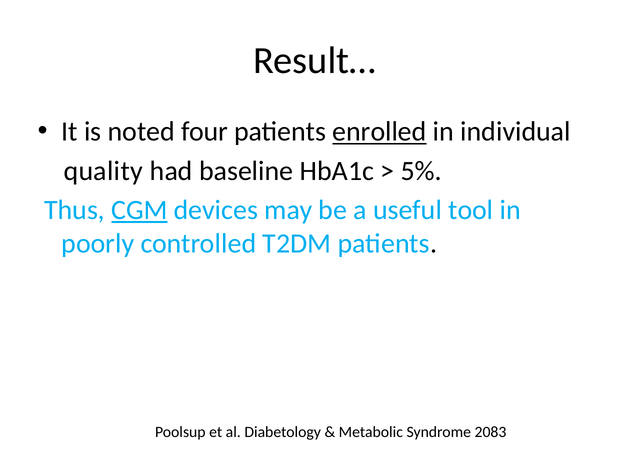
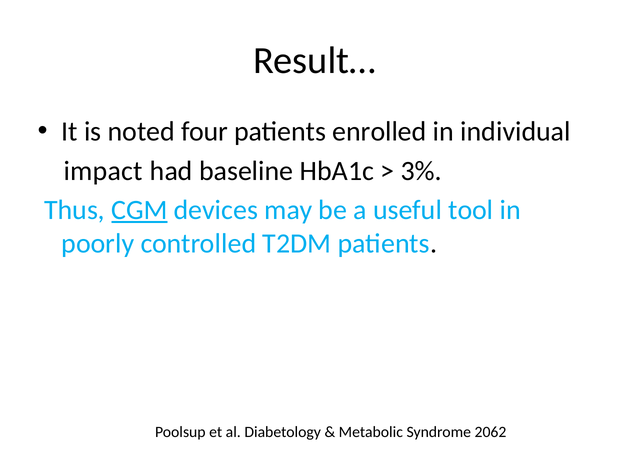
enrolled underline: present -> none (379, 132)
quality: quality -> impact (103, 171)
5%: 5% -> 3% (421, 171)
2083: 2083 -> 2062 (490, 433)
